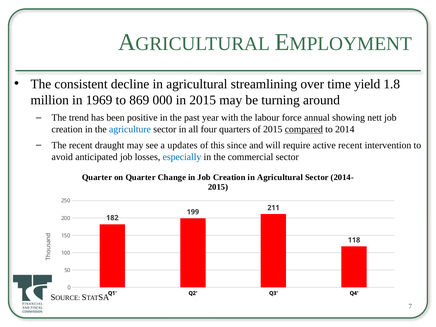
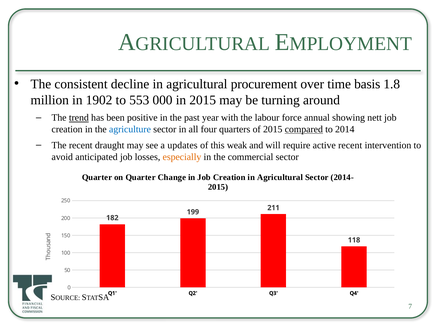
streamlining: streamlining -> procurement (264, 84)
yield: yield -> basis (367, 84)
1969: 1969 -> 1902 (99, 100)
869: 869 -> 553 (139, 100)
trend underline: none -> present (79, 118)
since: since -> weak (237, 145)
especially colour: blue -> orange (182, 157)
